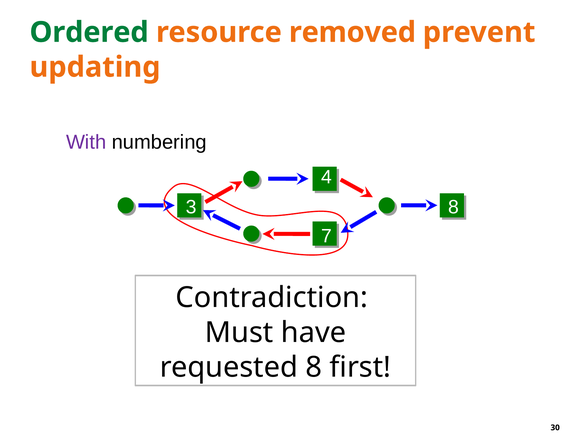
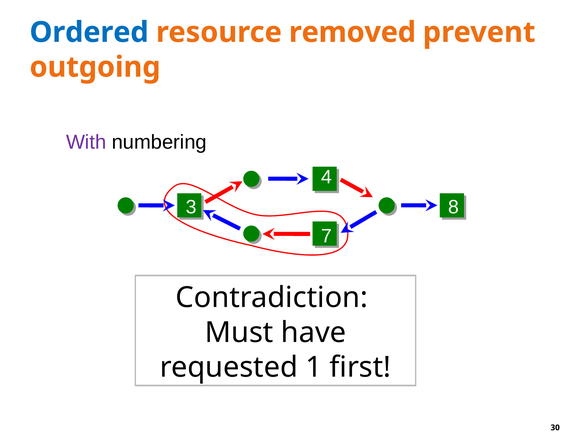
Ordered colour: green -> blue (89, 32)
updating: updating -> outgoing (95, 67)
requested 8: 8 -> 1 (314, 367)
